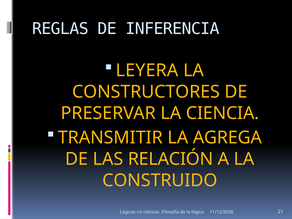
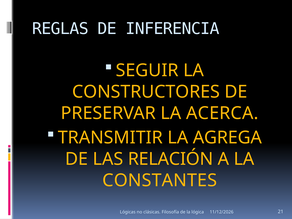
LEYERA: LEYERA -> SEGUIR (147, 70)
CIENCIA: CIENCIA -> ACERCA (222, 113)
CONSTRUIDO: CONSTRUIDO -> CONSTANTES (160, 180)
